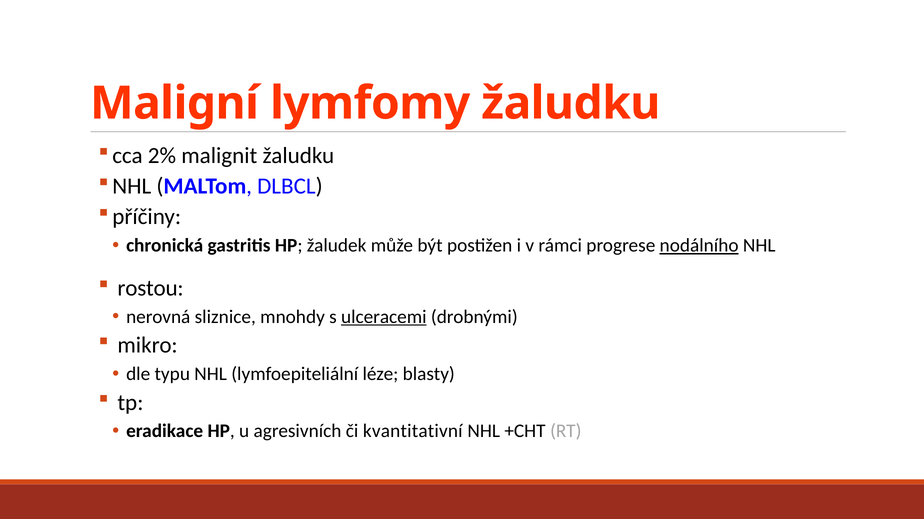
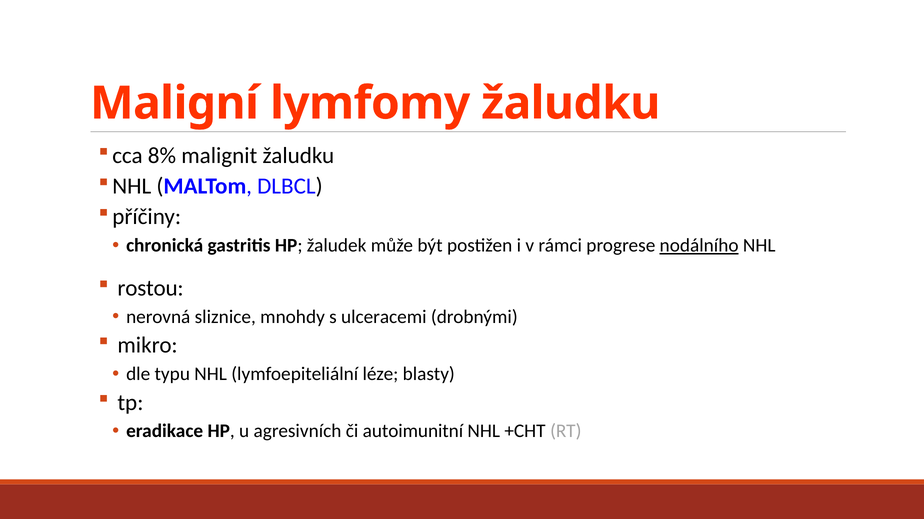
2%: 2% -> 8% (162, 156)
ulceracemi underline: present -> none (384, 317)
kvantitativní: kvantitativní -> autoimunitní (413, 432)
